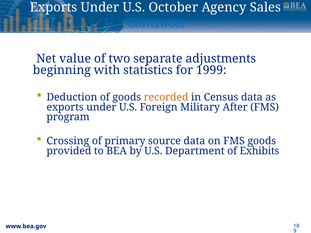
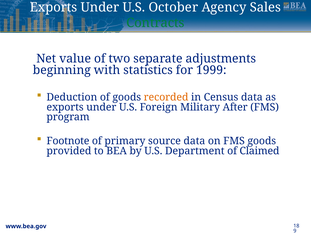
Contracts colour: blue -> green (155, 23)
Crossing: Crossing -> Footnote (68, 141)
Exhibits: Exhibits -> Claimed (259, 151)
